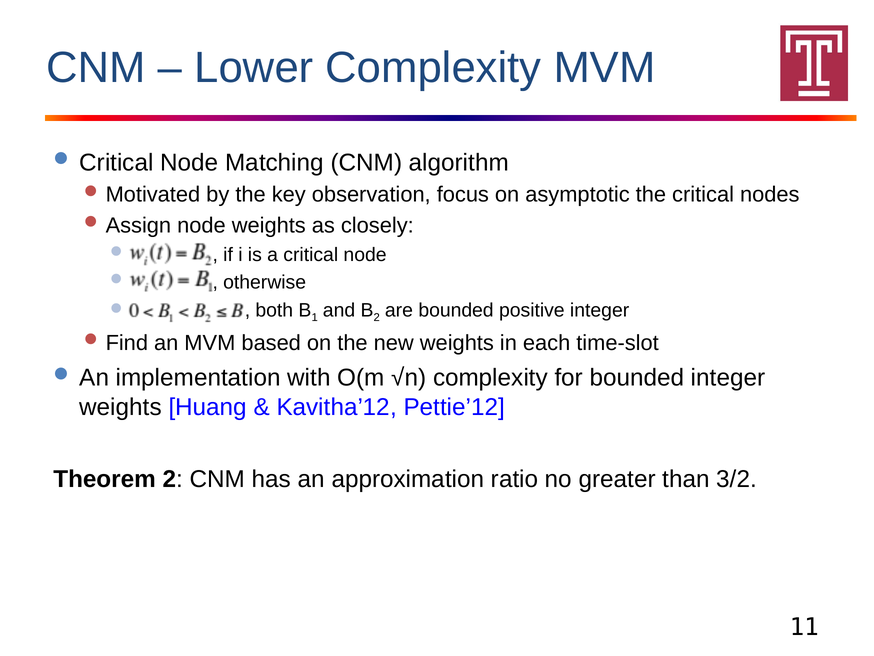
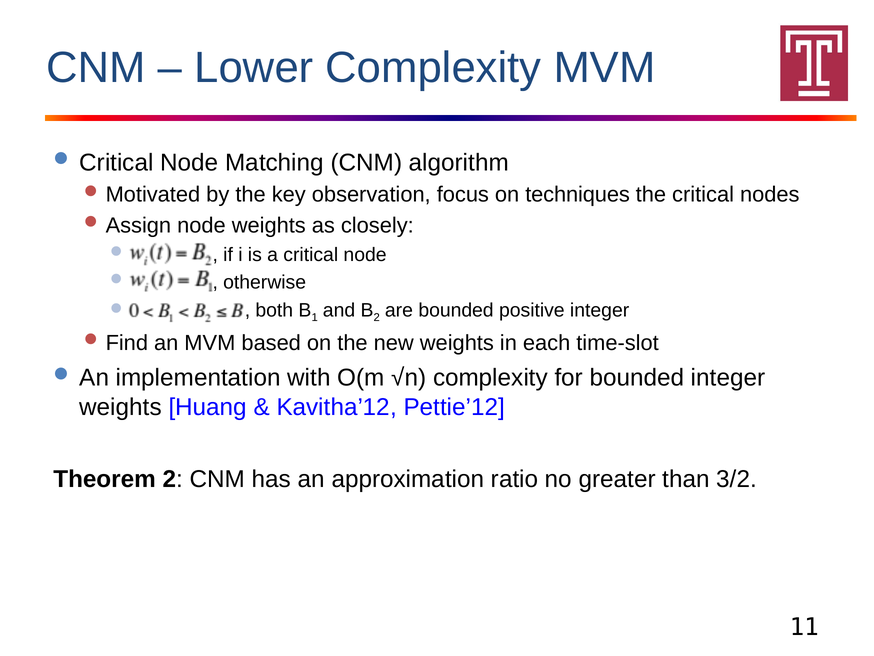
asymptotic: asymptotic -> techniques (578, 195)
